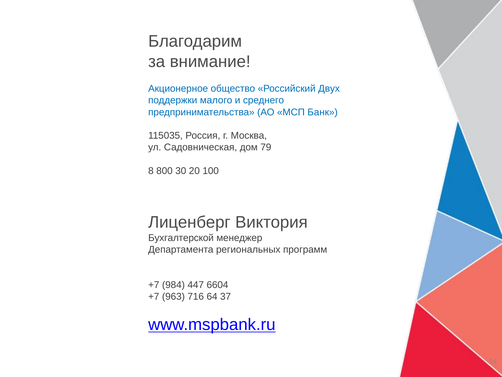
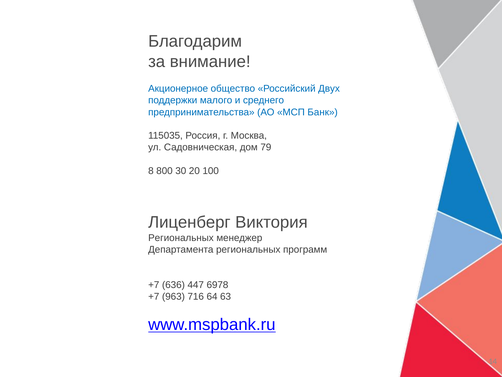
Бухгалтерской: Бухгалтерской -> Региональных (181, 238)
984: 984 -> 636 (173, 284)
6604: 6604 -> 6978 (217, 284)
37: 37 -> 63 (226, 296)
